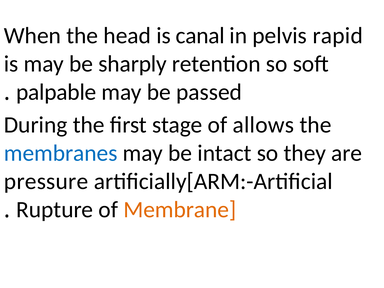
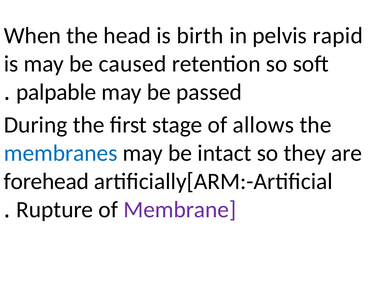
canal: canal -> birth (200, 36)
sharply: sharply -> caused (132, 64)
pressure: pressure -> forehead (46, 181)
Membrane colour: orange -> purple (180, 210)
